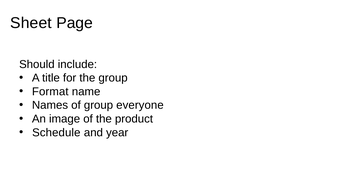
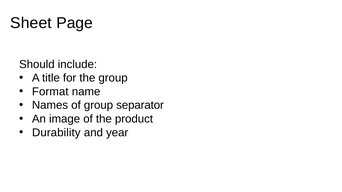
everyone: everyone -> separator (140, 105)
Schedule: Schedule -> Durability (56, 133)
